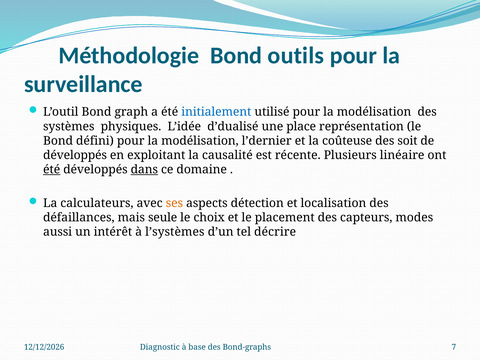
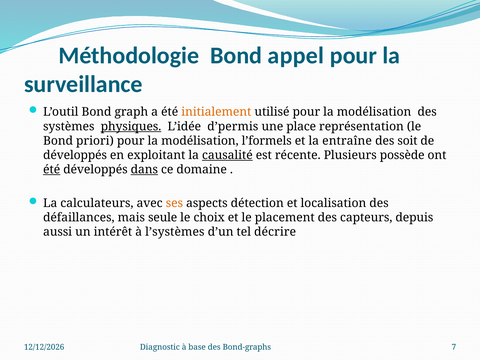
outils: outils -> appel (296, 55)
initialement colour: blue -> orange (216, 112)
physiques underline: none -> present (131, 126)
d’dualisé: d’dualisé -> d’permis (233, 126)
défini: défini -> priori (95, 141)
l’dernier: l’dernier -> l’formels (267, 141)
coûteuse: coûteuse -> entraîne (347, 141)
causalité underline: none -> present (227, 155)
linéaire: linéaire -> possède (402, 155)
modes: modes -> depuis (414, 218)
